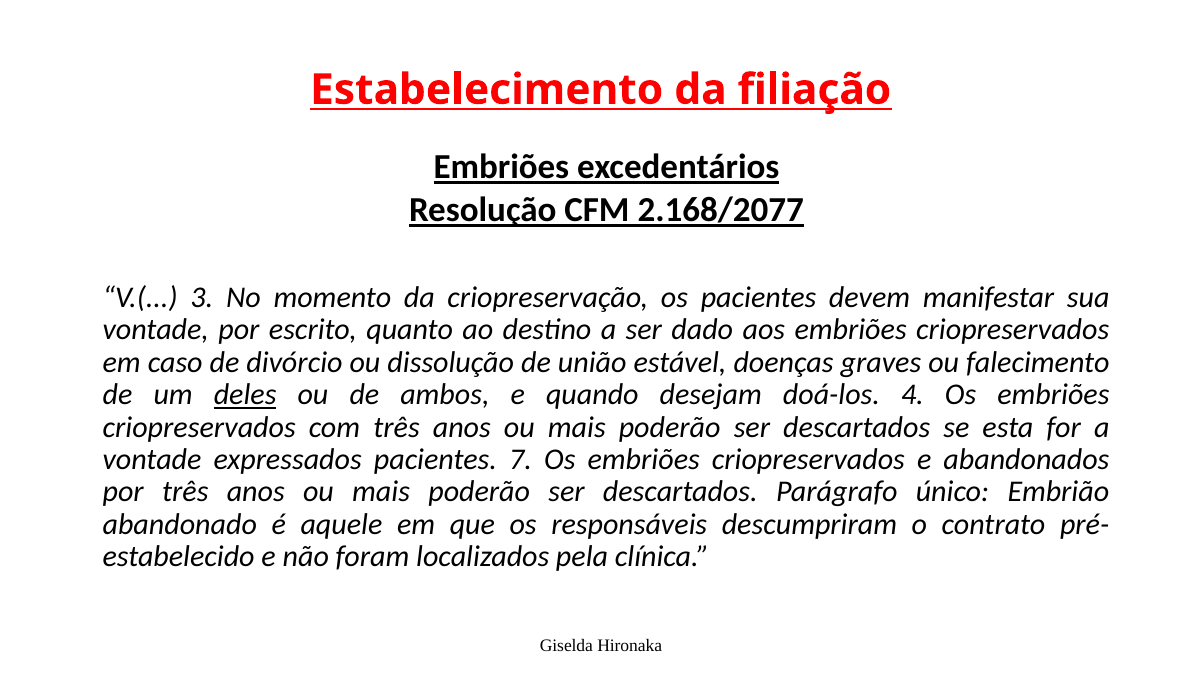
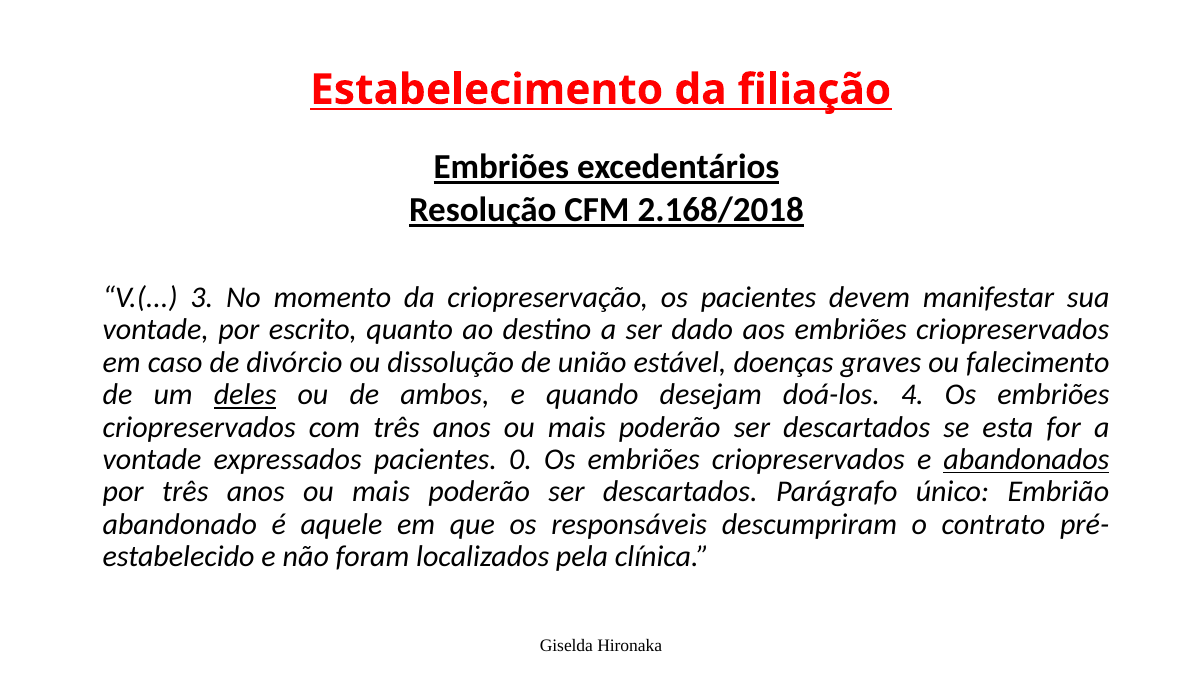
2.168/2077: 2.168/2077 -> 2.168/2018 (721, 210)
7: 7 -> 0 (521, 460)
abandonados underline: none -> present (1026, 460)
